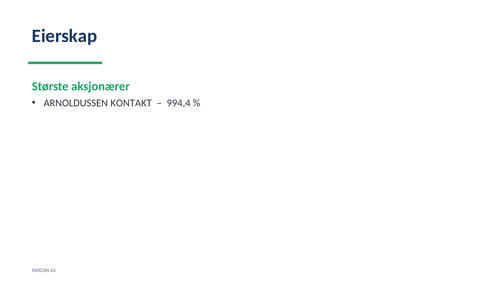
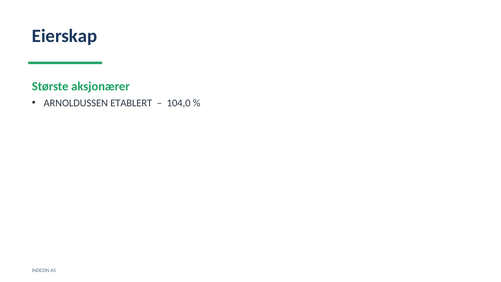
KONTAKT: KONTAKT -> ETABLERT (131, 103)
994,4: 994,4 -> 104,0 (179, 103)
